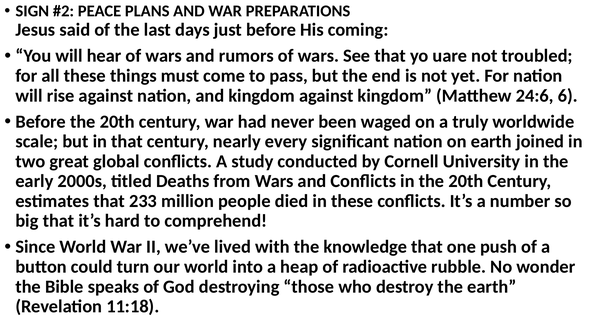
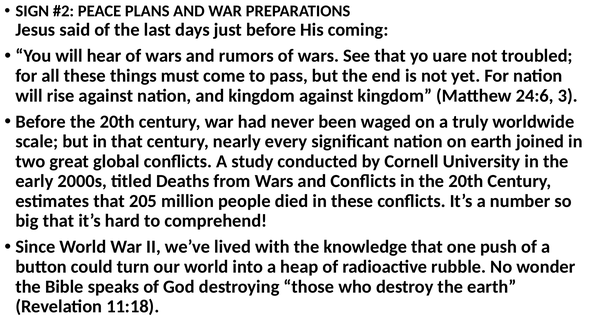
6: 6 -> 3 (568, 96)
233: 233 -> 205 (143, 201)
